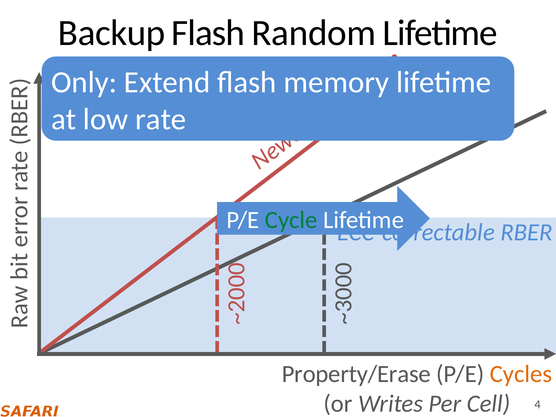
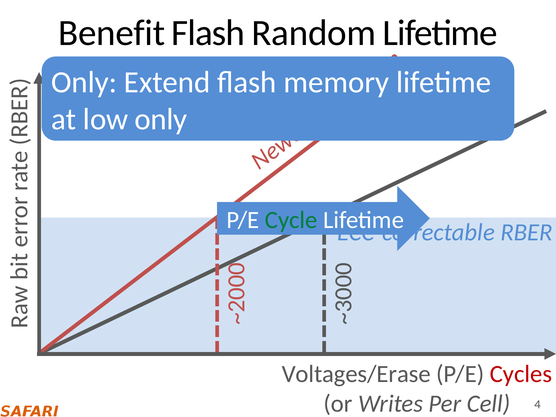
Backup: Backup -> Benefit (112, 33)
low rate: rate -> only (161, 119)
Property/Erase: Property/Erase -> Voltages/Erase (356, 374)
Cycles colour: orange -> red (521, 374)
